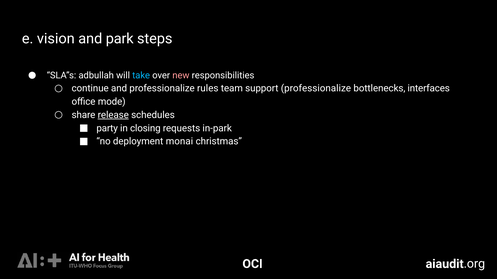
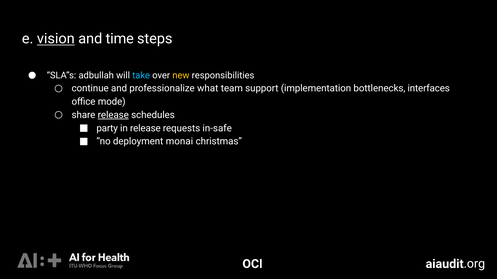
vision underline: none -> present (56, 39)
park: park -> time (120, 39)
new colour: pink -> yellow (181, 76)
rules: rules -> what (208, 89)
support professionalize: professionalize -> implementation (316, 89)
in closing: closing -> release (145, 128)
in-park: in-park -> in-safe (217, 128)
